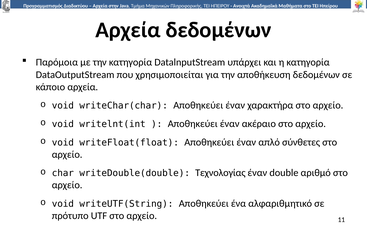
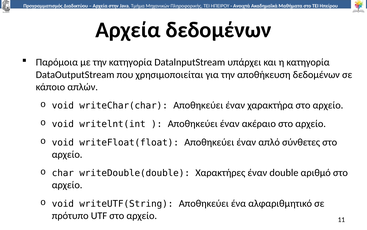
κάποιο αρχεία: αρχεία -> απλών (83, 87)
Τεχνολογίας: Τεχνολογίας -> Χαρακτήρες (220, 172)
